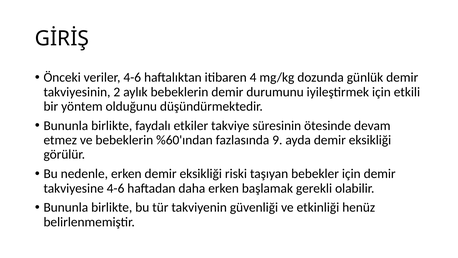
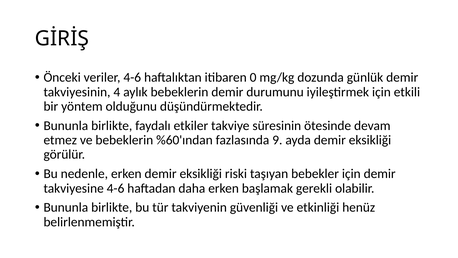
4: 4 -> 0 (253, 77)
2: 2 -> 4 (117, 92)
